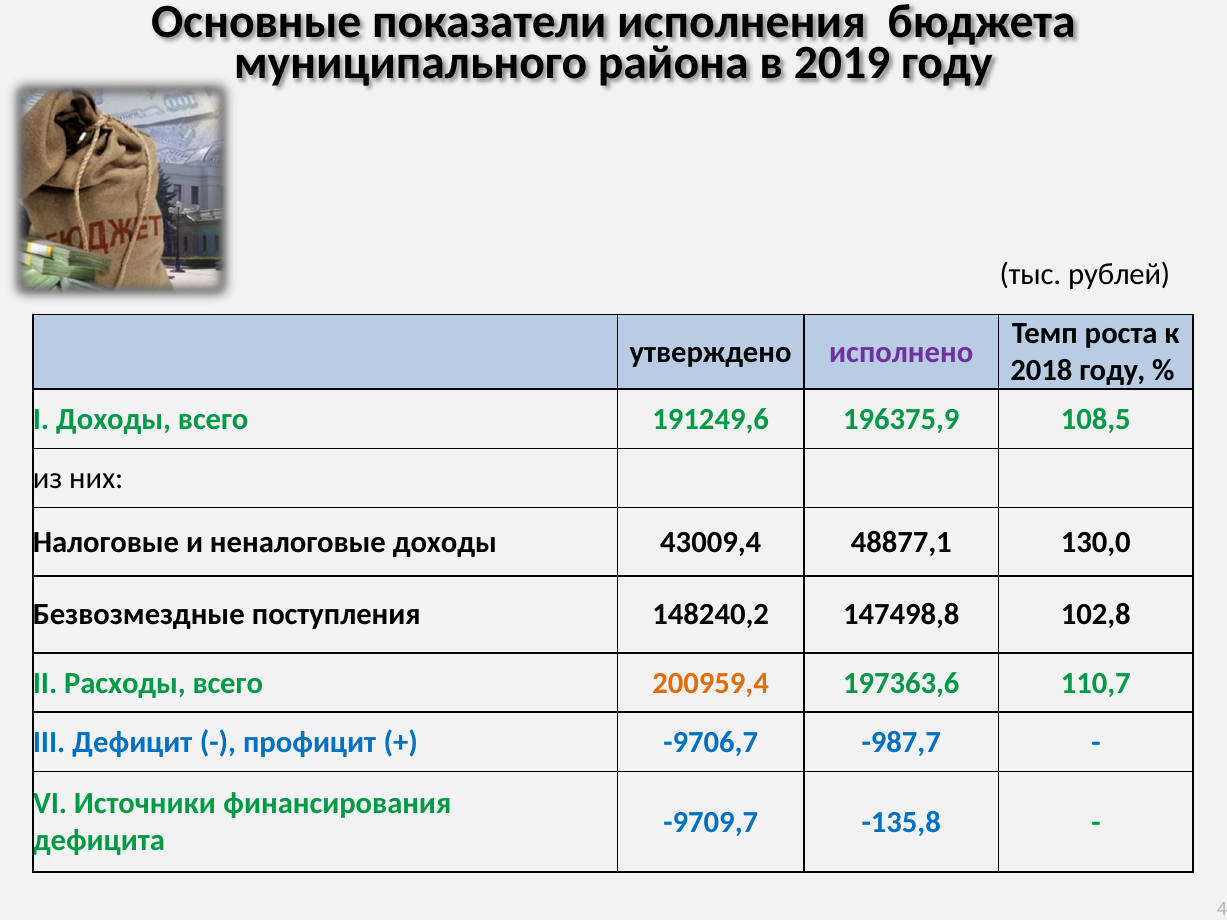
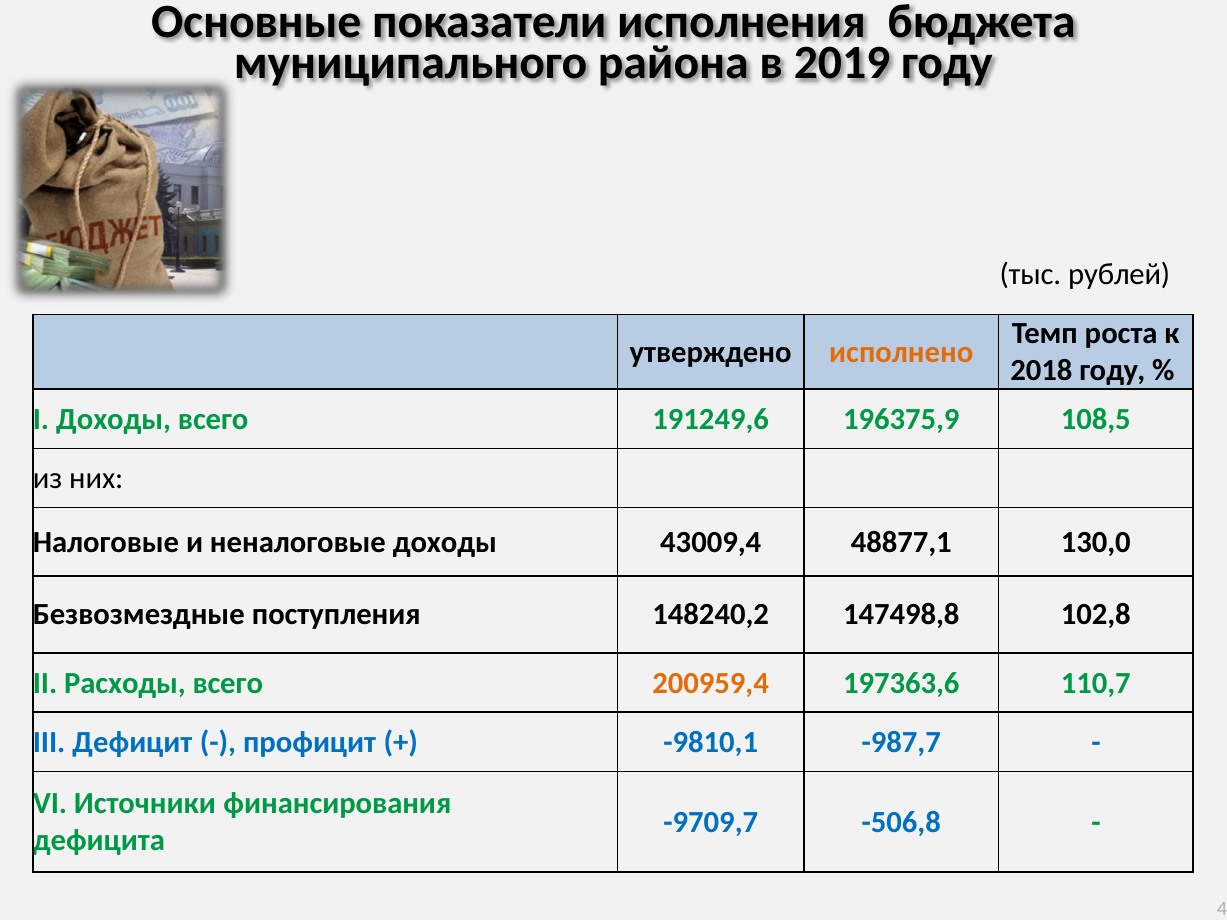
исполнено colour: purple -> orange (901, 352)
-9706,7: -9706,7 -> -9810,1 (711, 742)
-135,8: -135,8 -> -506,8 (901, 822)
